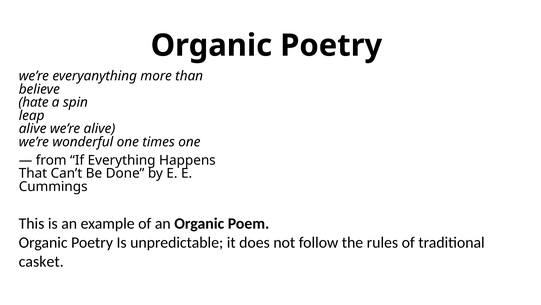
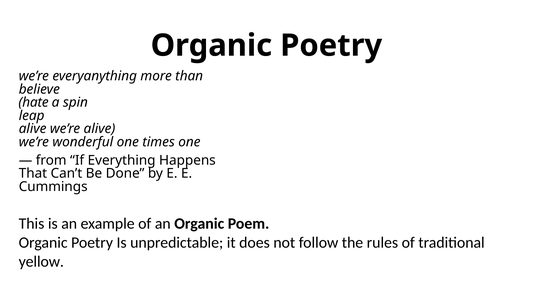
casket: casket -> yellow (41, 261)
